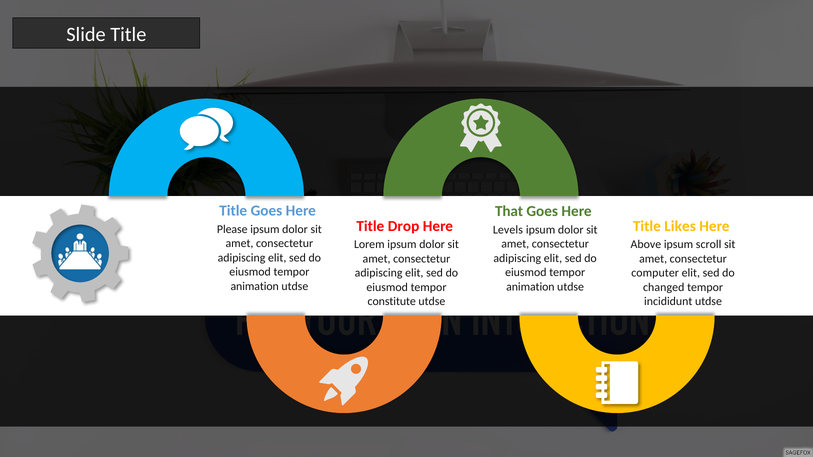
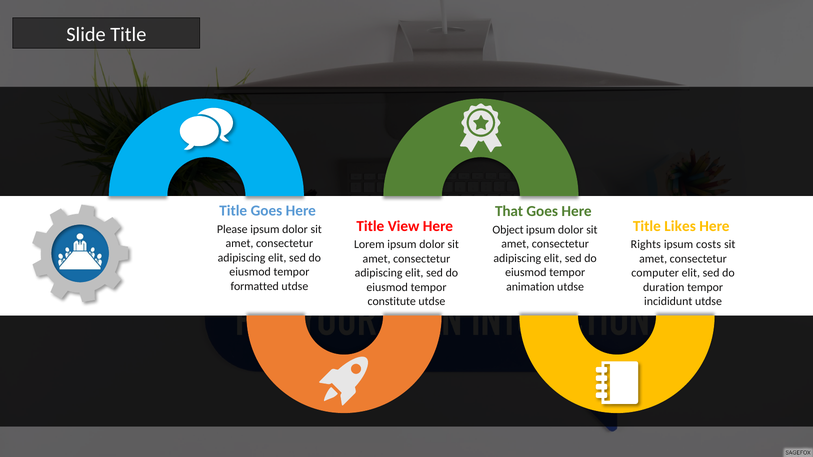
Drop: Drop -> View (404, 226)
Levels: Levels -> Object (508, 230)
Above: Above -> Rights (646, 245)
scroll: scroll -> costs (709, 245)
animation: animation -> formatted (255, 286)
changed: changed -> duration (664, 287)
